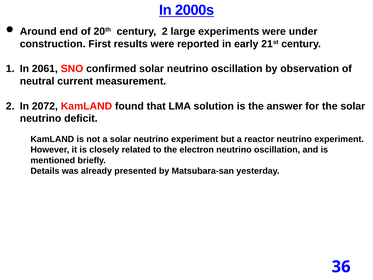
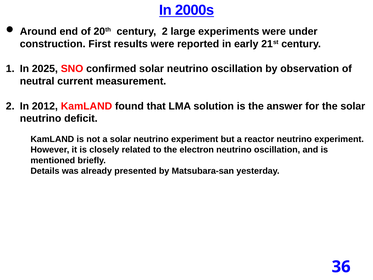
2061: 2061 -> 2025 (45, 69)
2072: 2072 -> 2012 (45, 106)
